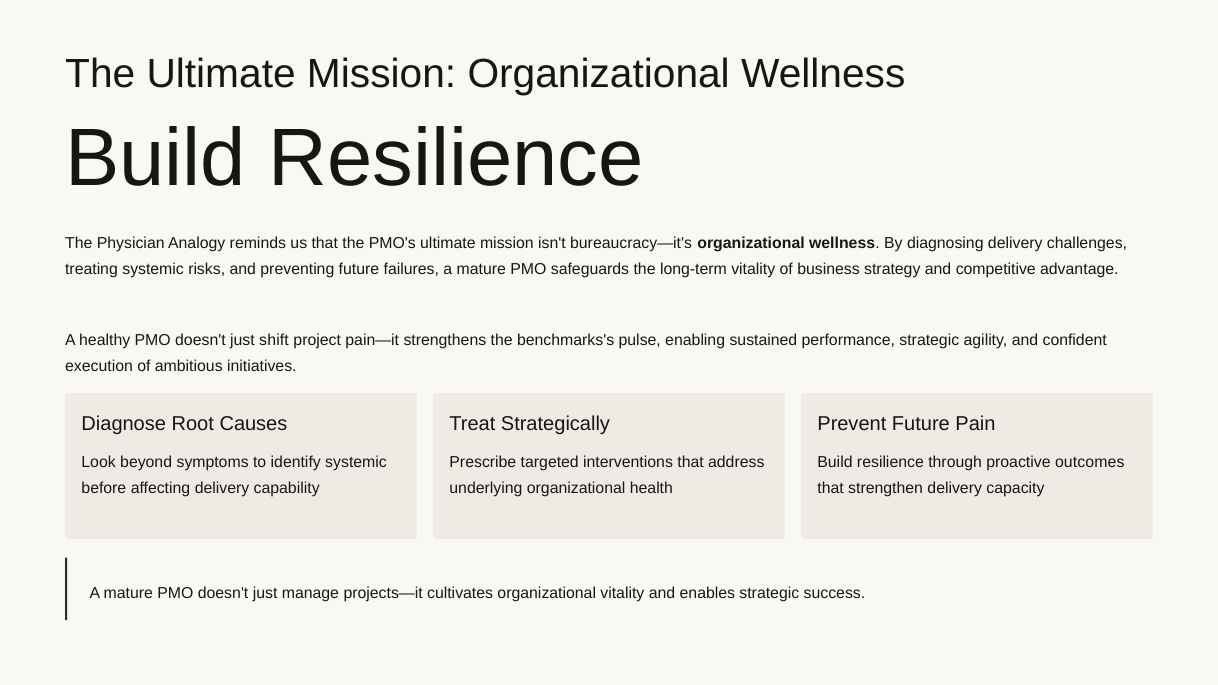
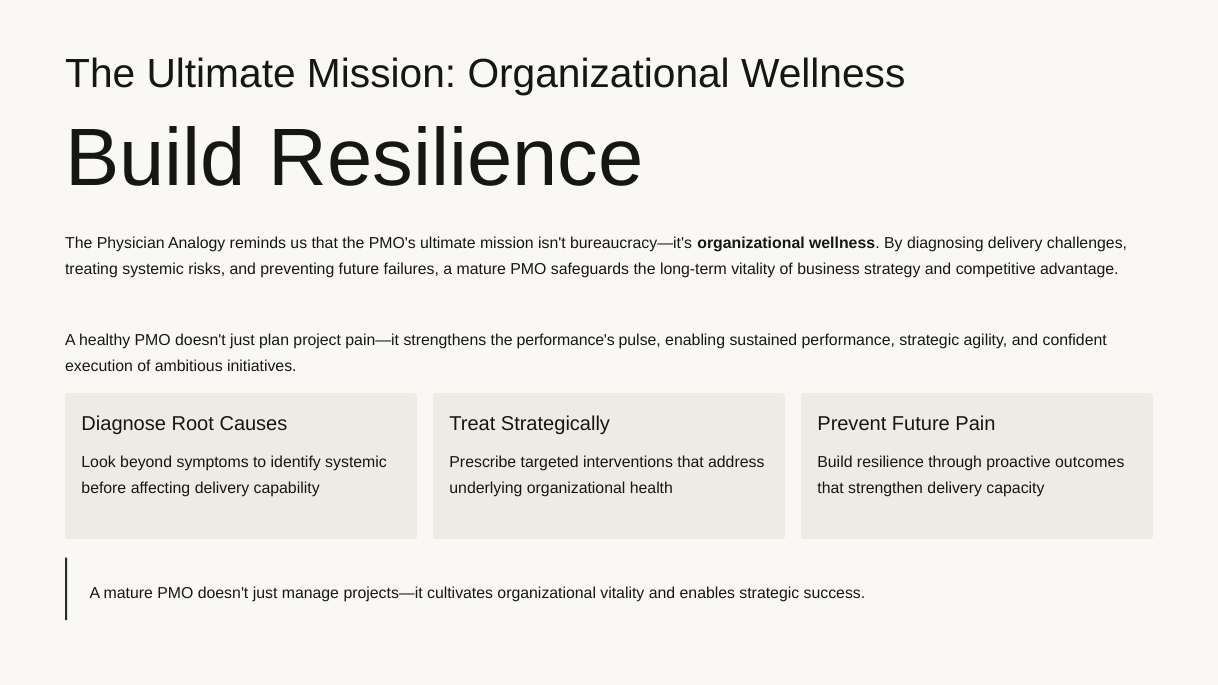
shift: shift -> plan (274, 340)
benchmarks's: benchmarks's -> performance's (566, 340)
